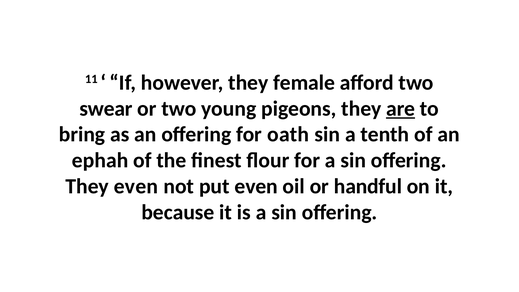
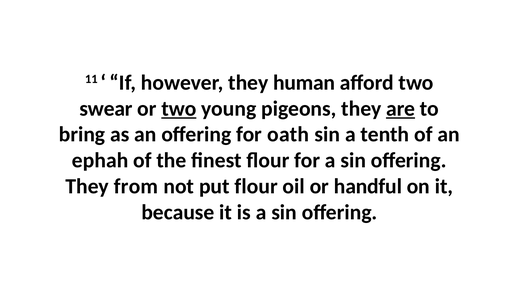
female: female -> human (304, 83)
two underline: none -> present (179, 109)
They even: even -> from (136, 186)
put even: even -> flour (256, 186)
